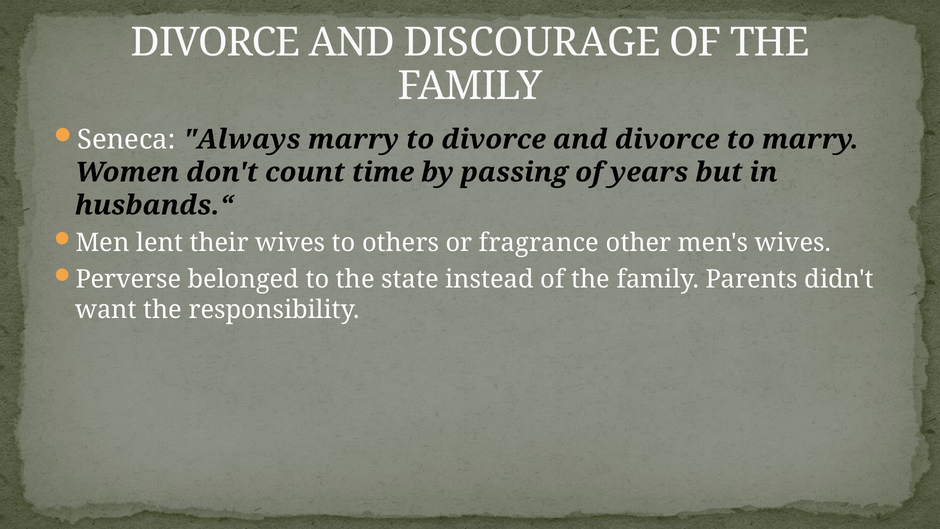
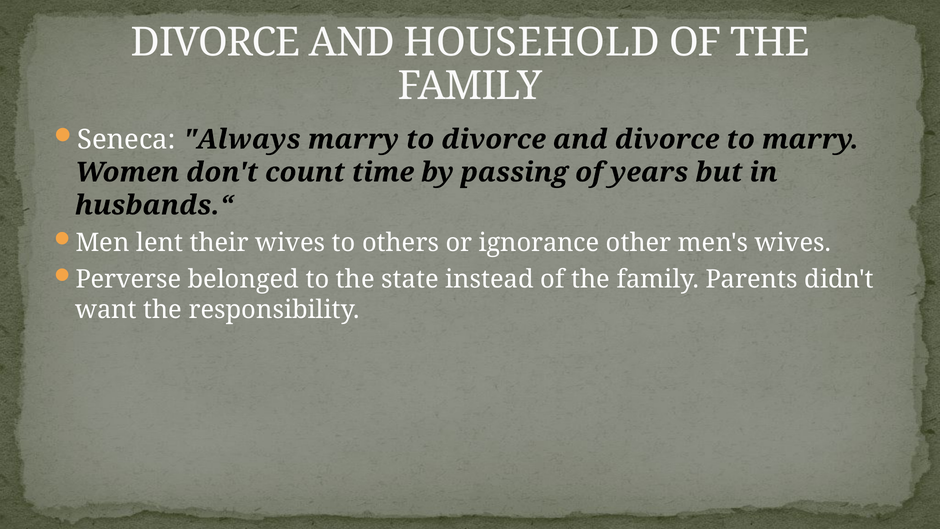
DISCOURAGE: DISCOURAGE -> HOUSEHOLD (532, 42)
fragrance: fragrance -> ignorance (539, 243)
